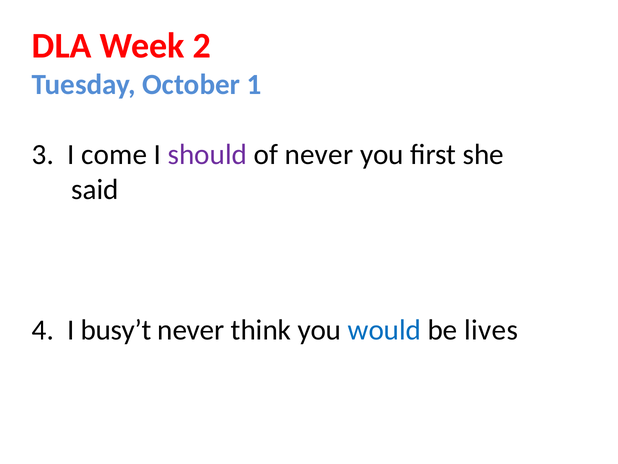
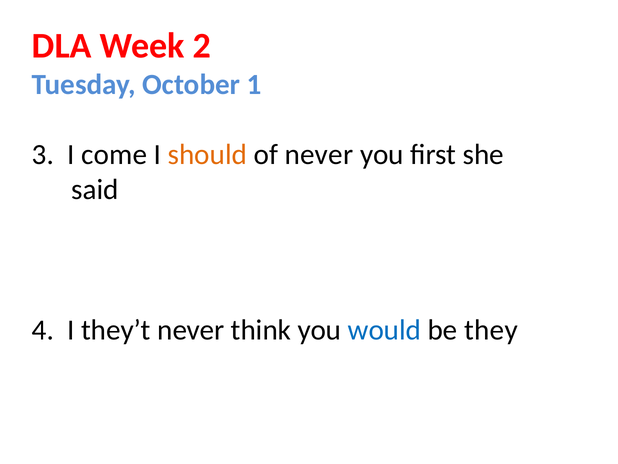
should colour: purple -> orange (207, 155)
busy’t: busy’t -> they’t (116, 330)
lives: lives -> they (491, 330)
